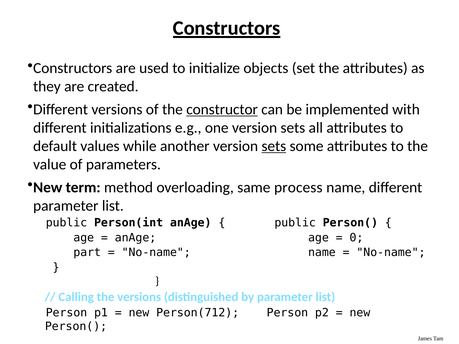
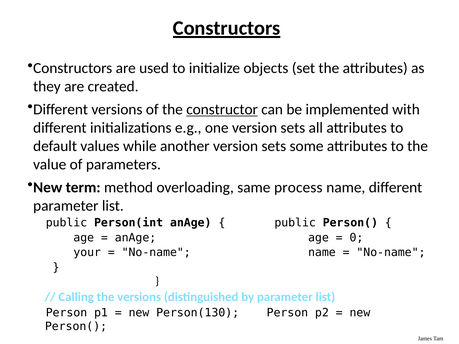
sets underline: present -> none (274, 146)
part: part -> your (87, 253)
Person(712: Person(712 -> Person(130 (198, 313)
